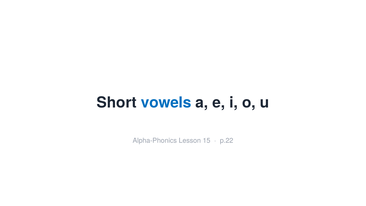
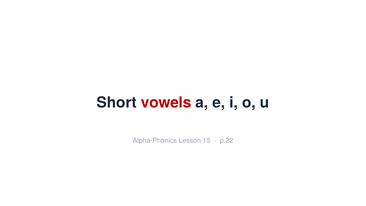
vowels colour: blue -> red (166, 103)
